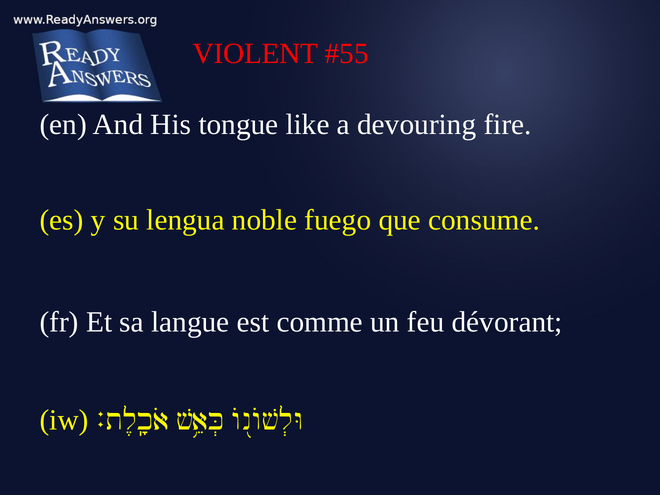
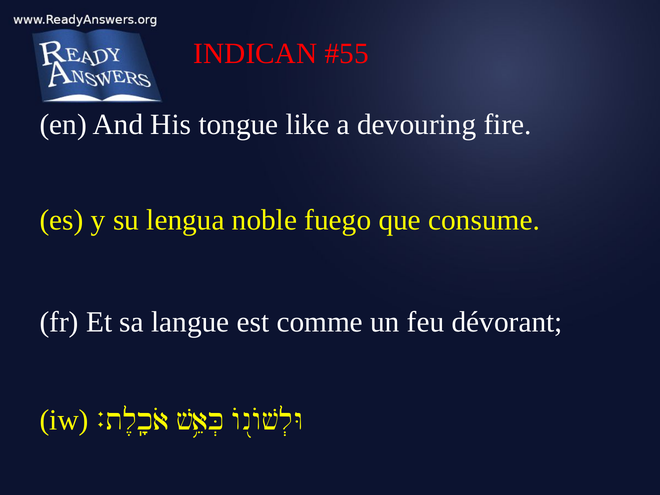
VIOLENT: VIOLENT -> INDICAN (255, 54)
